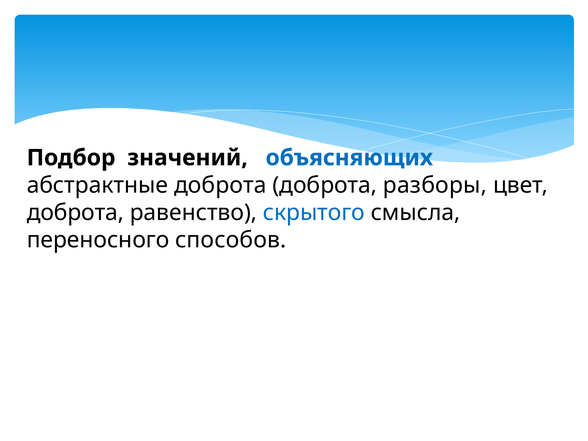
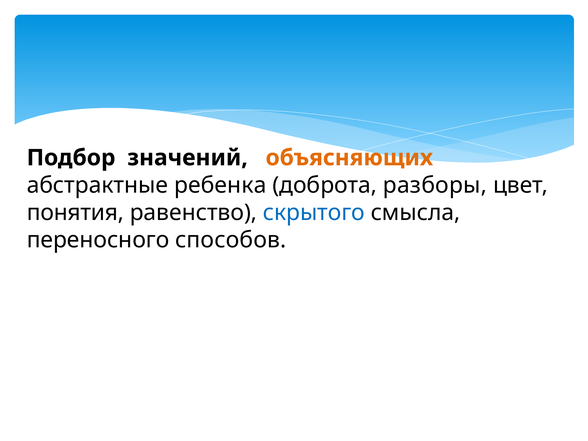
объясняющих colour: blue -> orange (349, 158)
абстрактные доброта: доброта -> ребенка (220, 185)
доброта: доброта -> понятия (75, 213)
